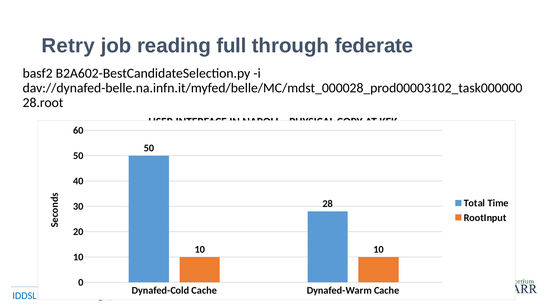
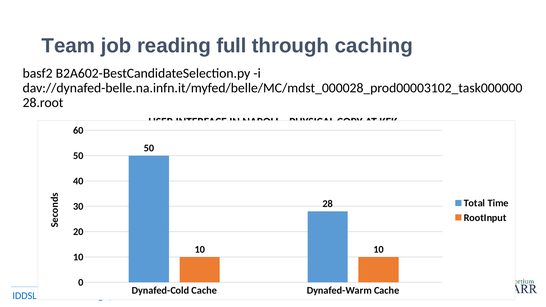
Retry: Retry -> Team (68, 46)
federate: federate -> caching (374, 46)
